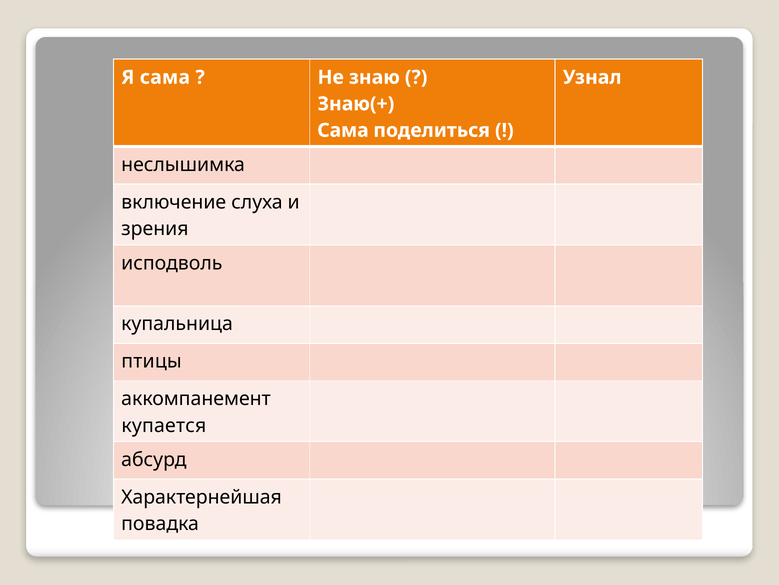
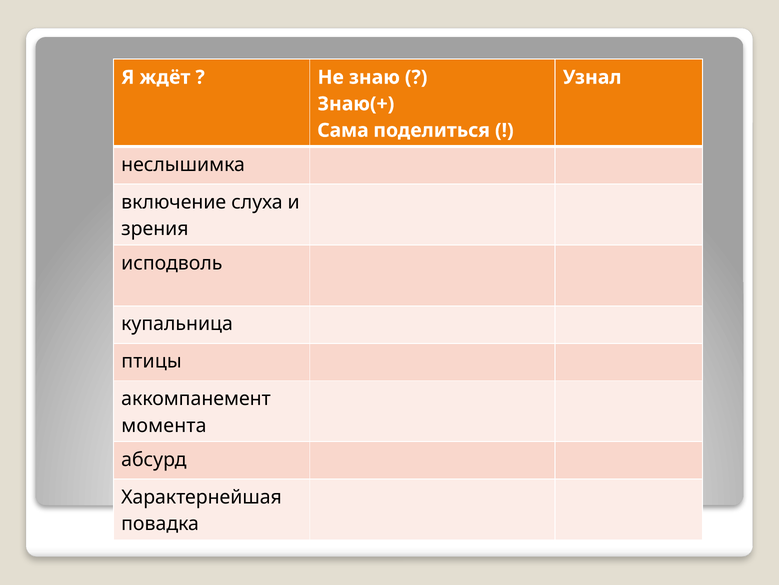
Я сама: сама -> ждёт (165, 77)
купается: купается -> момента (164, 425)
